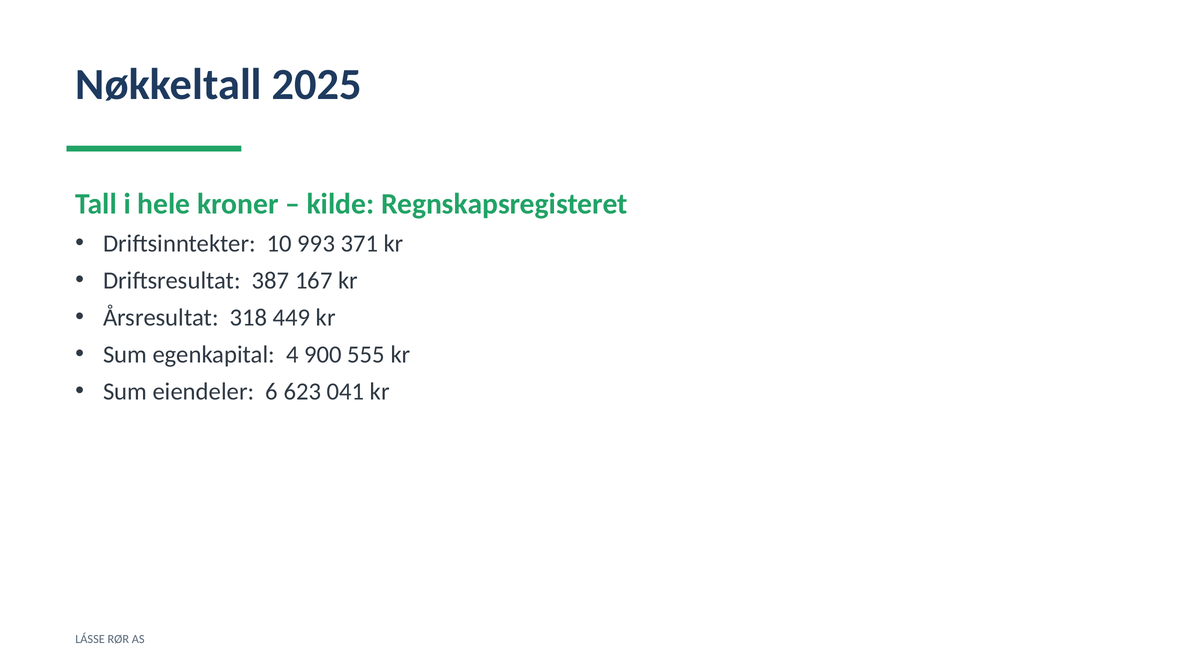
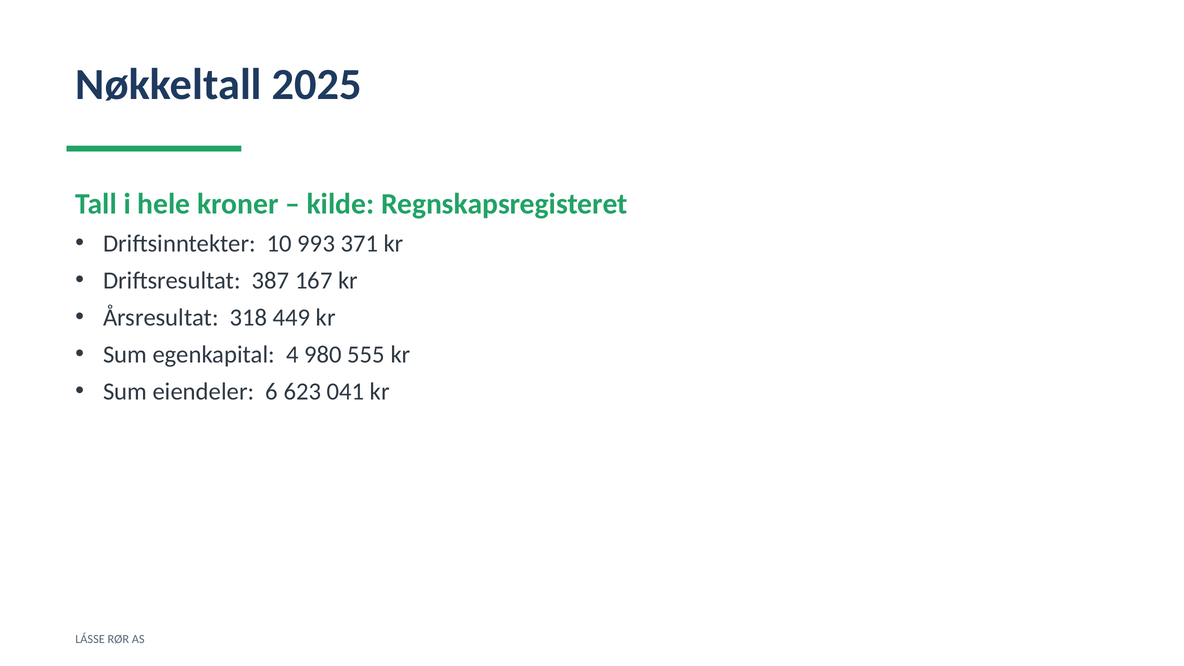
900: 900 -> 980 (323, 355)
